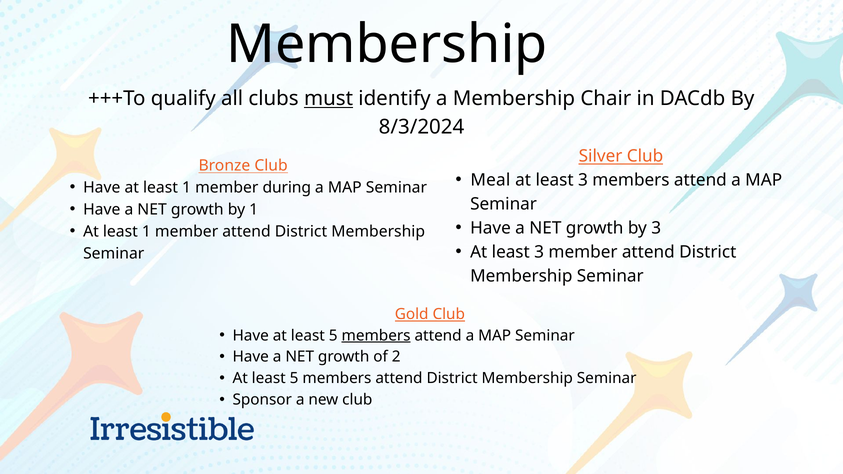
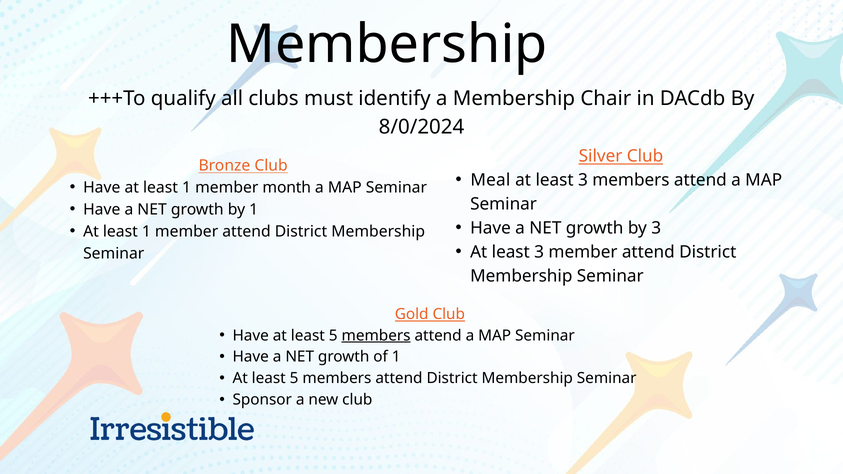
must underline: present -> none (329, 99)
8/3/2024: 8/3/2024 -> 8/0/2024 (421, 127)
during: during -> month (287, 188)
of 2: 2 -> 1 (396, 357)
